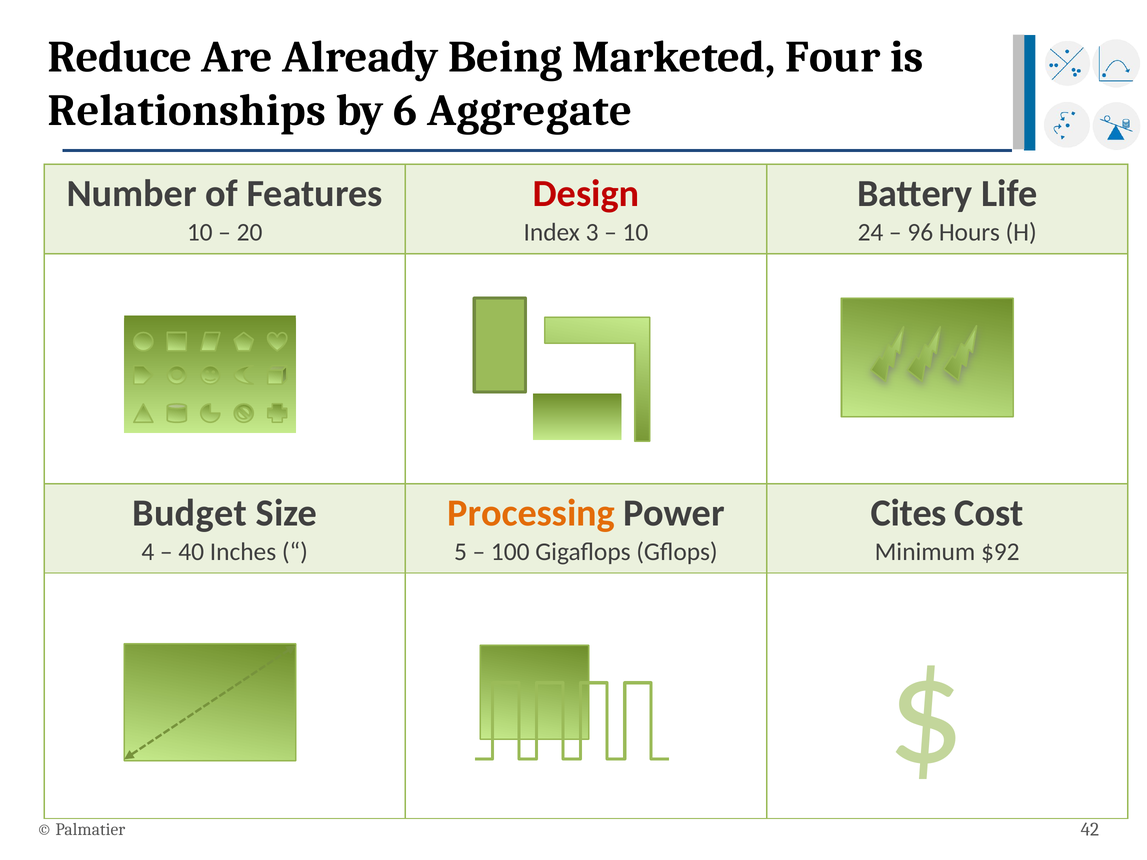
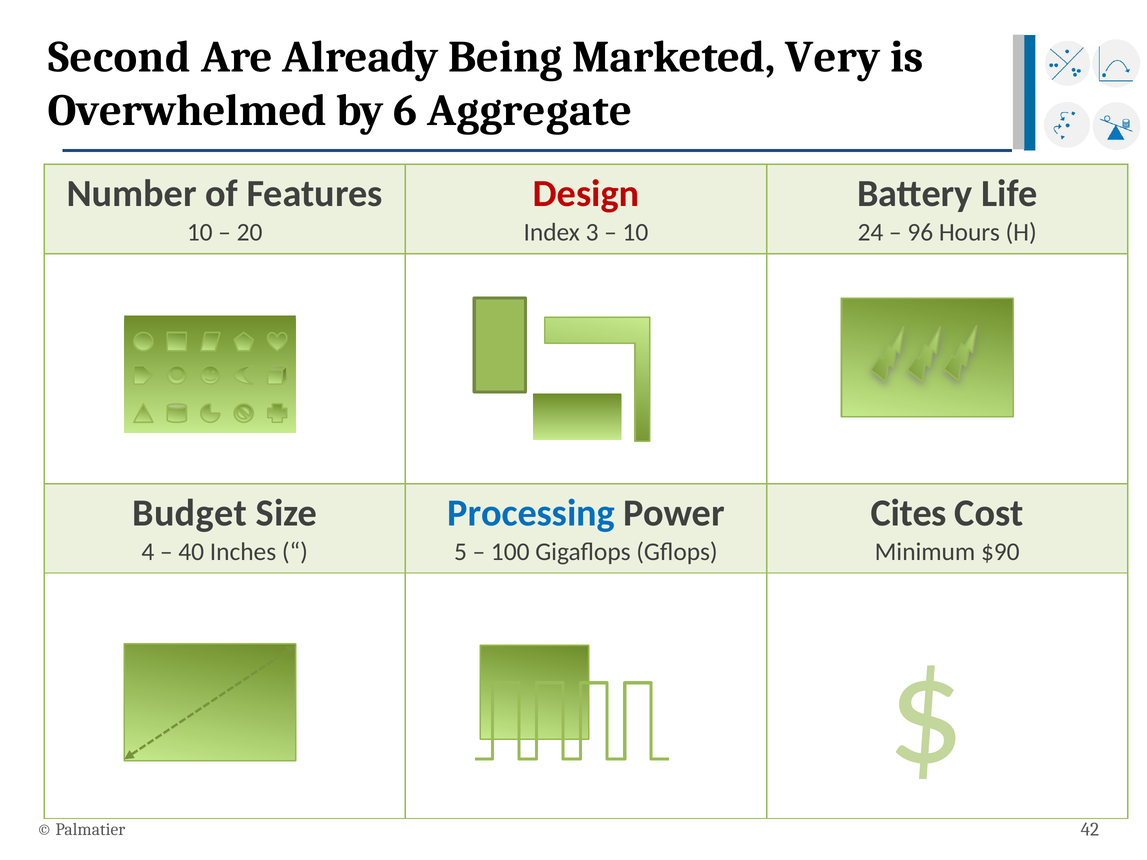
Reduce: Reduce -> Second (119, 57)
Four: Four -> Very (833, 57)
Relationships: Relationships -> Overwhelmed (187, 110)
Processing colour: orange -> blue (531, 513)
$92: $92 -> $90 (1000, 552)
